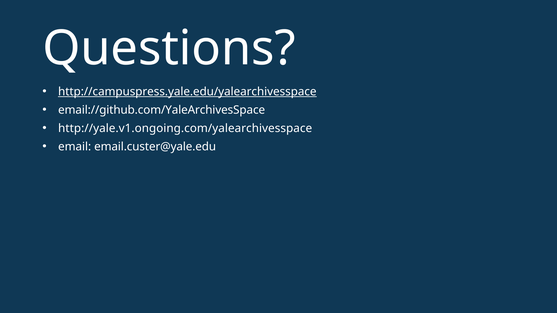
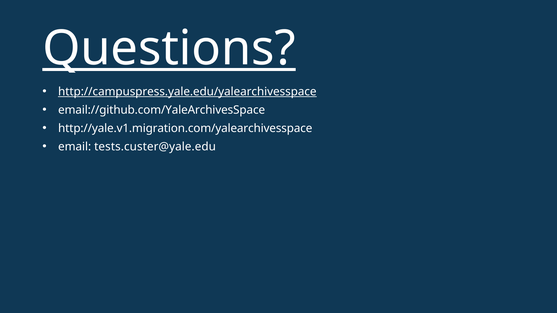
Questions underline: none -> present (169, 49)
http://yale.v1.ongoing.com/yalearchivesspace: http://yale.v1.ongoing.com/yalearchivesspace -> http://yale.v1.migration.com/yalearchivesspace (185, 128)
email.custer@yale.edu: email.custer@yale.edu -> tests.custer@yale.edu (155, 147)
